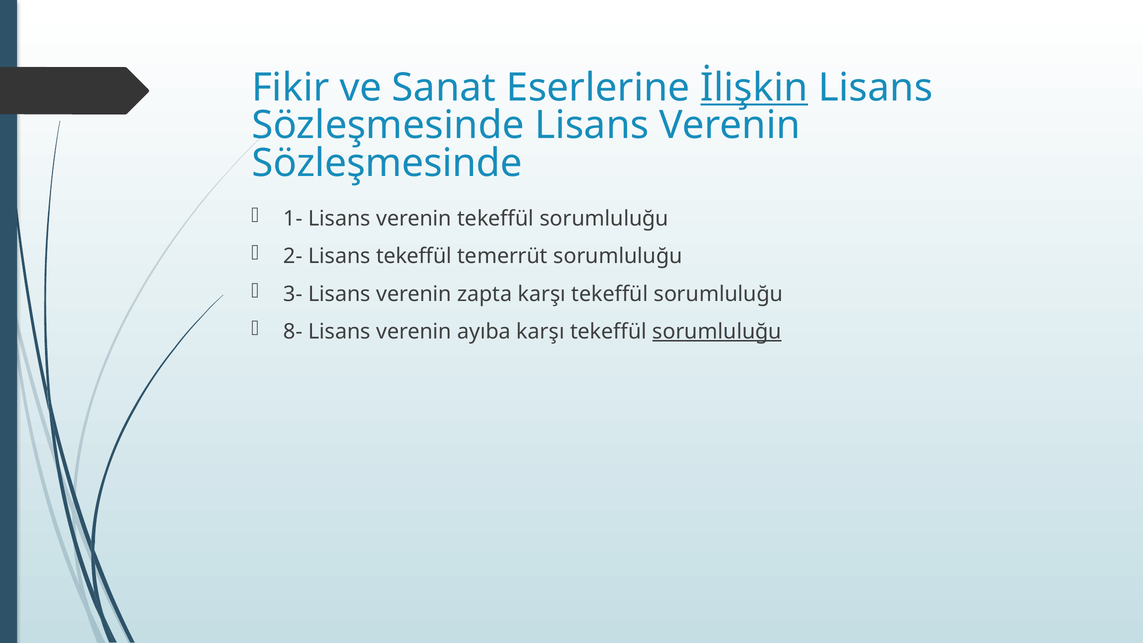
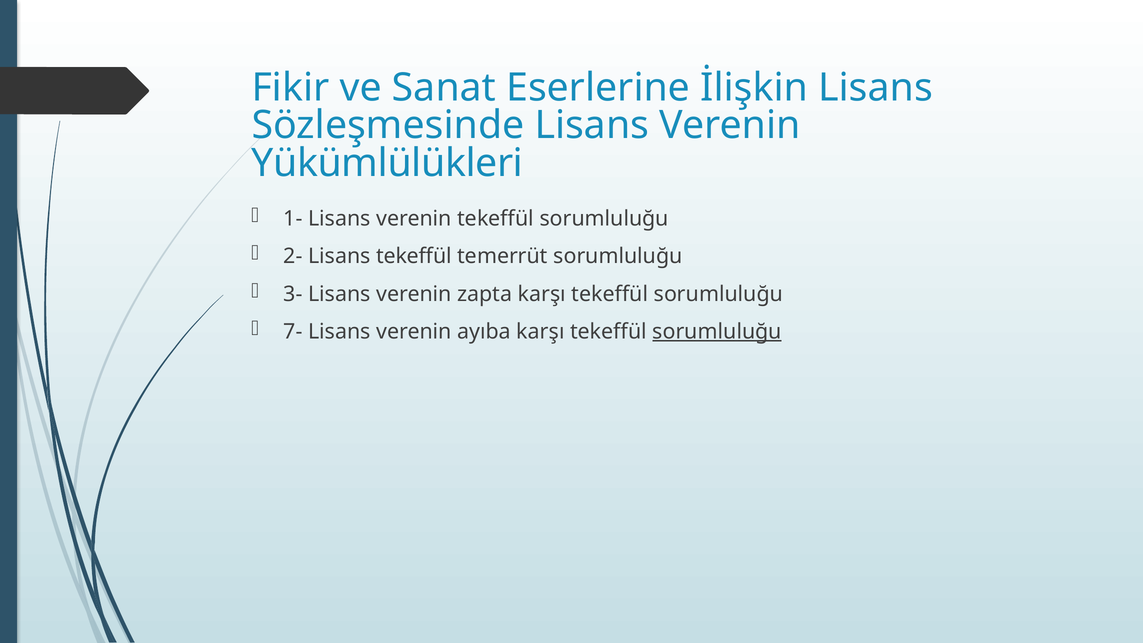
İlişkin underline: present -> none (754, 88)
Sözleşmesinde: Sözleşmesinde -> Yükümlülükleri (387, 163)
8-: 8- -> 7- (293, 332)
